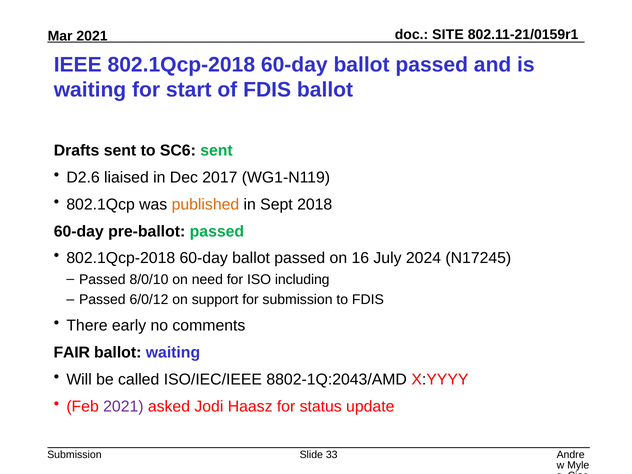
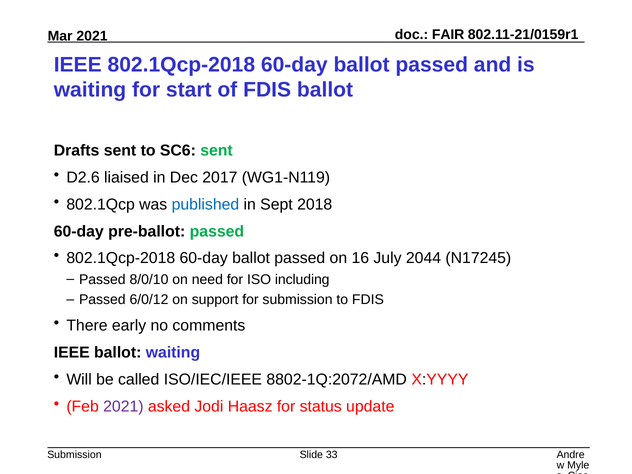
SITE: SITE -> FAIR (448, 35)
published colour: orange -> blue (205, 204)
2024: 2024 -> 2044 (424, 258)
FAIR: FAIR -> IEEE (72, 353)
8802-1Q:2043/AMD: 8802-1Q:2043/AMD -> 8802-1Q:2072/AMD (337, 380)
